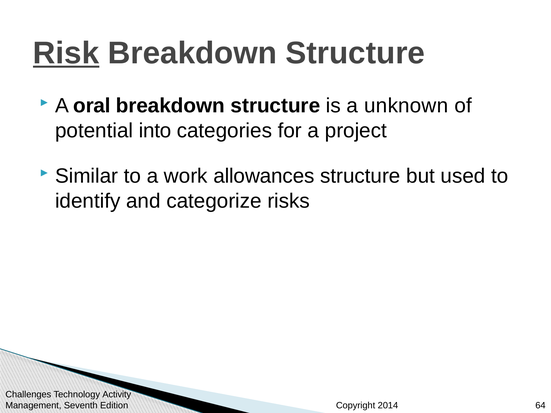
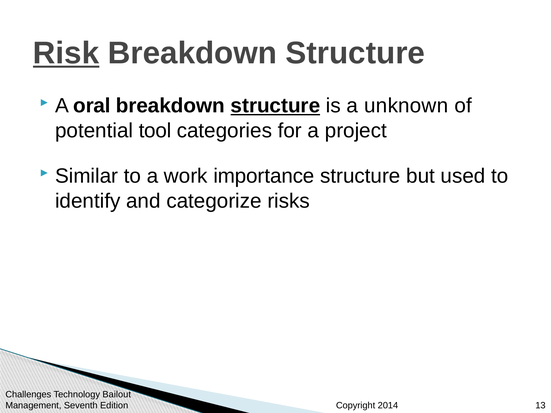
structure underline: none -> present (275, 106)
into: into -> tool (155, 131)
allowances: allowances -> importance (264, 176)
Activity: Activity -> Bailout (117, 395)
64: 64 -> 13 (540, 406)
